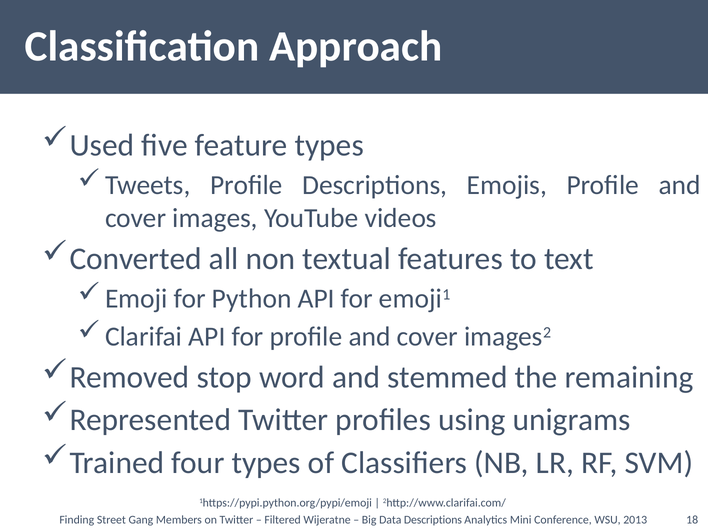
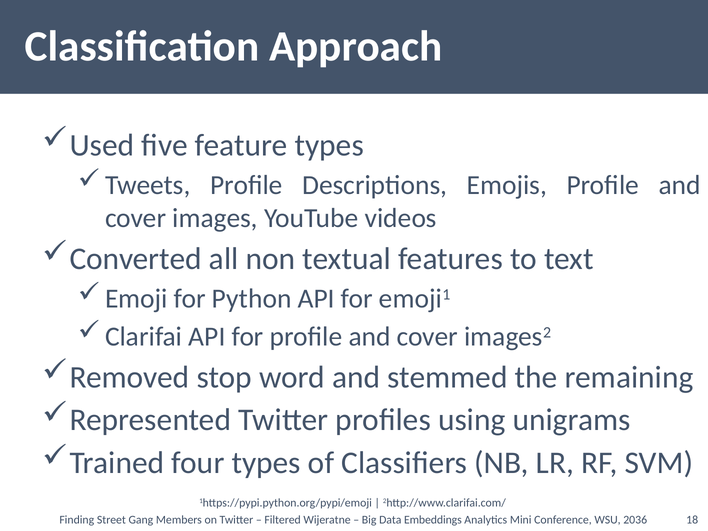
Data Descriptions: Descriptions -> Embeddings (433, 520)
2013: 2013 -> 2036 (635, 520)
